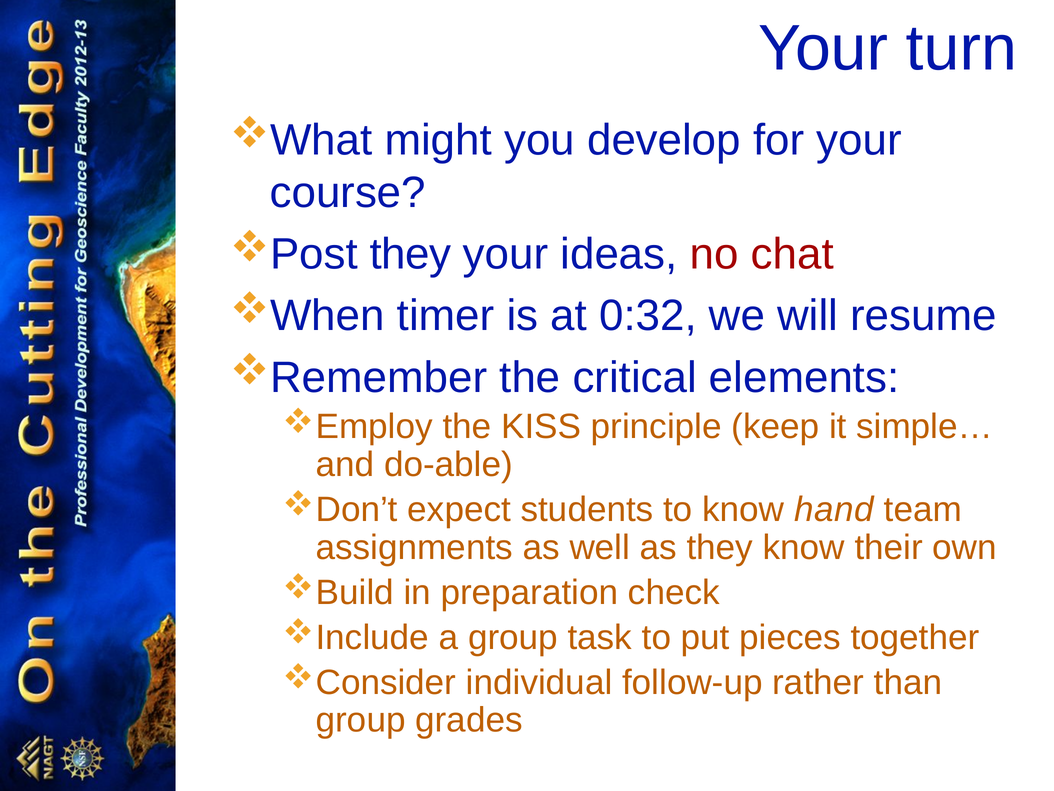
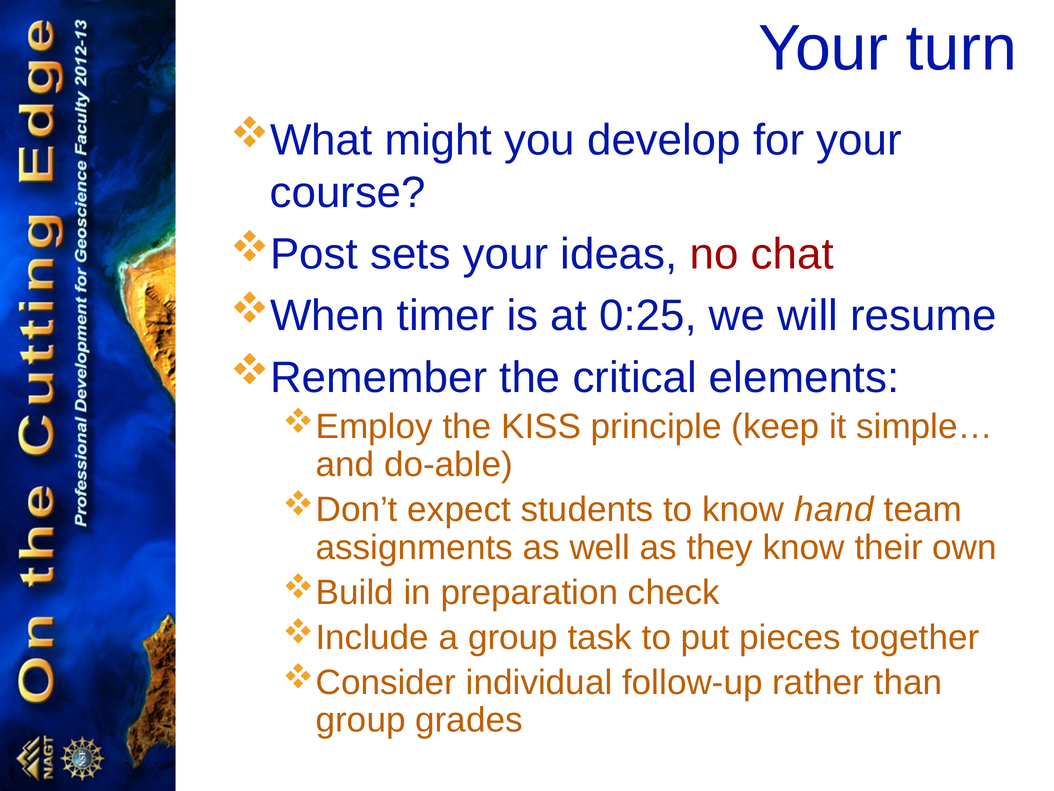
they: they -> sets (410, 254)
0:32: 0:32 -> 0:25 (648, 316)
